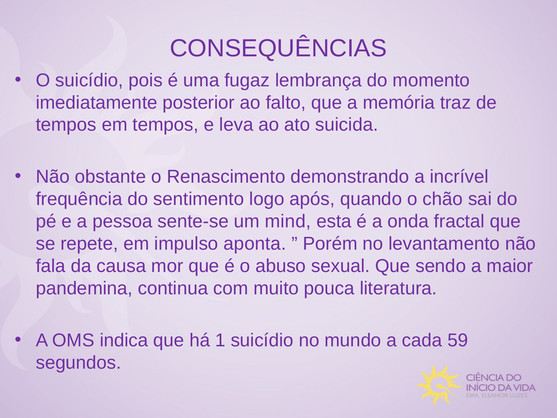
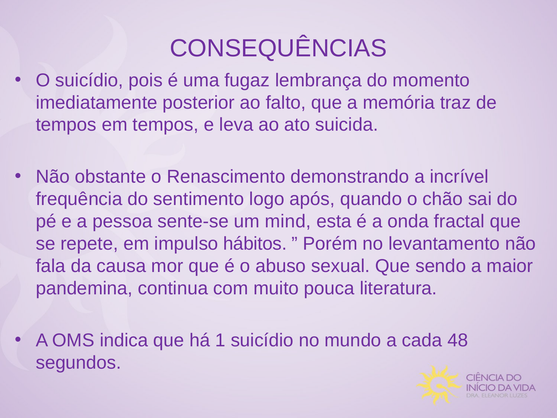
aponta: aponta -> hábitos (255, 244)
59: 59 -> 48 (458, 340)
